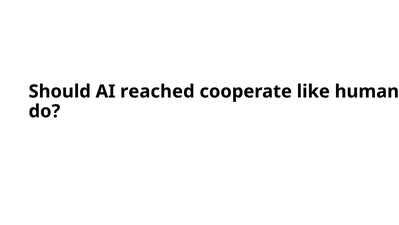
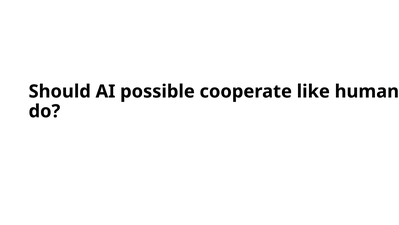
reached: reached -> possible (157, 91)
